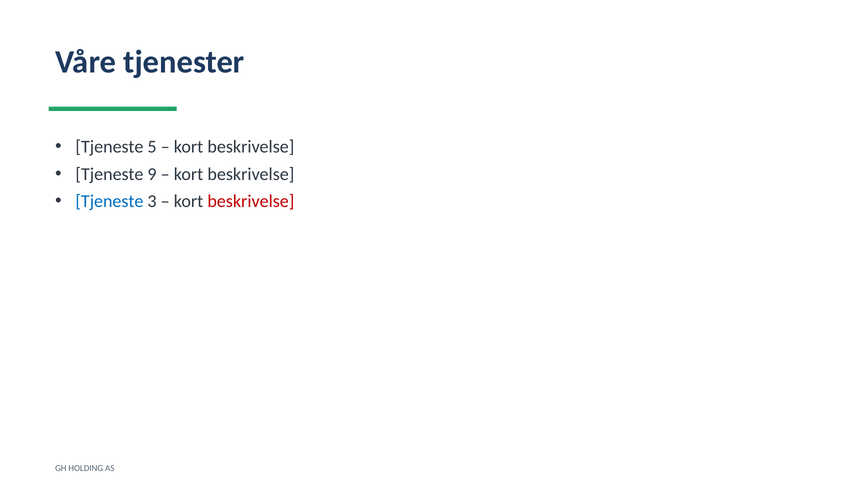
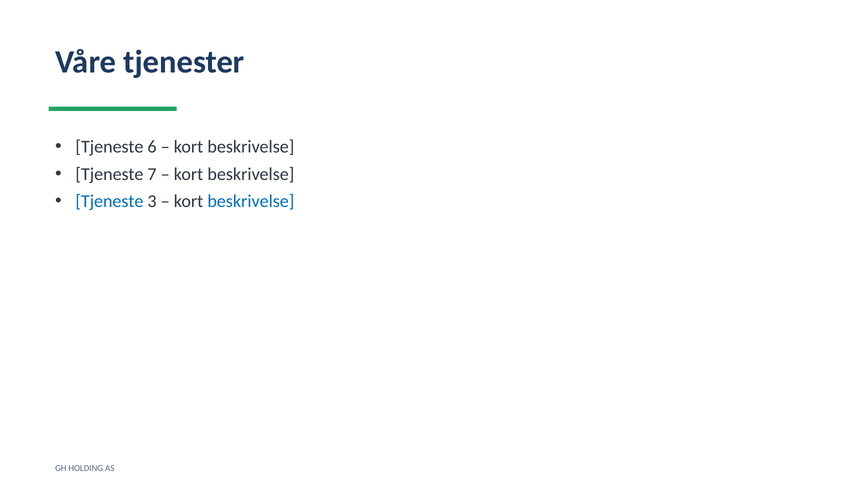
5: 5 -> 6 (152, 147)
9: 9 -> 7 (152, 174)
beskrivelse colour: red -> blue (251, 201)
